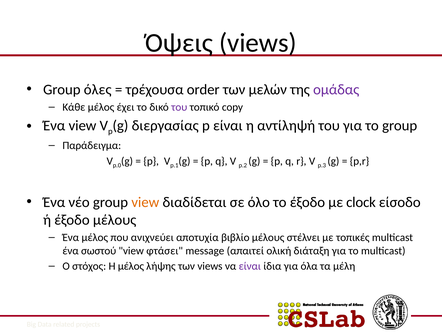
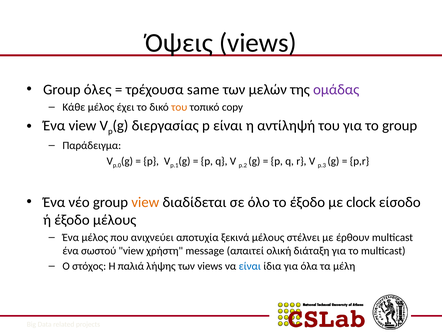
order: order -> same (203, 89)
του colour: purple -> orange (179, 107)
βιβλίο: βιβλίο -> ξεκινά (235, 237)
τοπικές: τοπικές -> έρθουν (353, 237)
φτάσει: φτάσει -> χρήστη (165, 250)
Η μέλος: μέλος -> παλιά (131, 266)
είναι colour: purple -> blue (250, 266)
